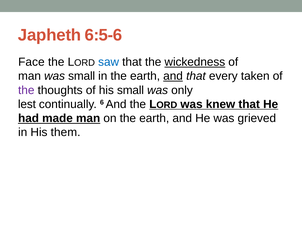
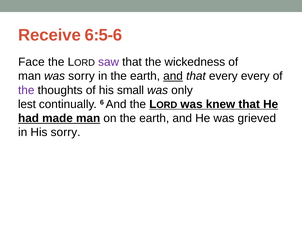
Japheth: Japheth -> Receive (50, 35)
saw colour: blue -> purple (109, 62)
wickedness underline: present -> none (195, 62)
was small: small -> sorry (82, 76)
every taken: taken -> every (255, 76)
His them: them -> sorry (66, 133)
